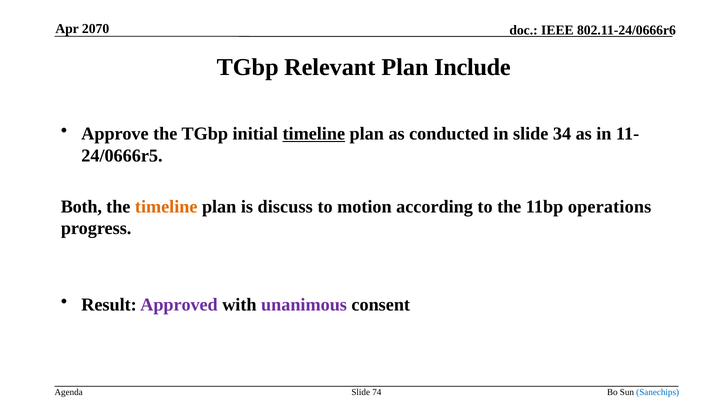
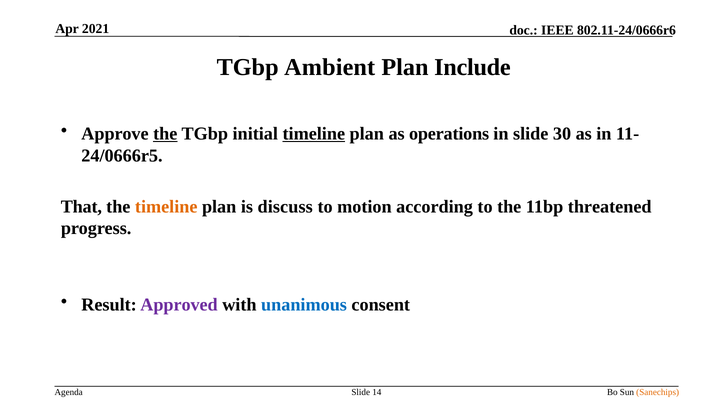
2070: 2070 -> 2021 (96, 29)
Relevant: Relevant -> Ambient (330, 67)
the underline: none -> present (165, 134)
conducted: conducted -> operations (449, 134)
34: 34 -> 30 (562, 134)
Both: Both -> That (81, 207)
operations: operations -> threatened (610, 207)
unanimous colour: purple -> blue (304, 305)
74: 74 -> 14 (377, 392)
Sanechips colour: blue -> orange (658, 392)
